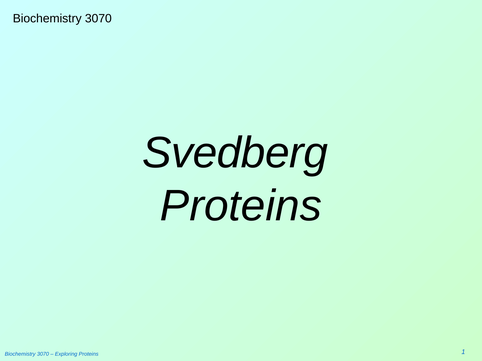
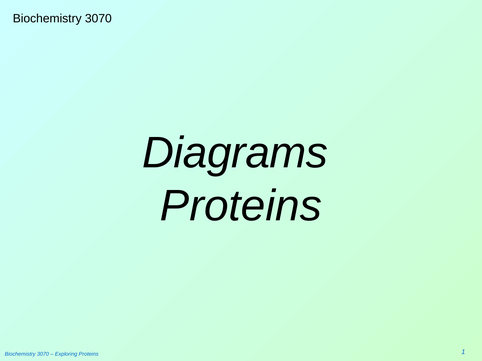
Svedberg: Svedberg -> Diagrams (235, 153)
